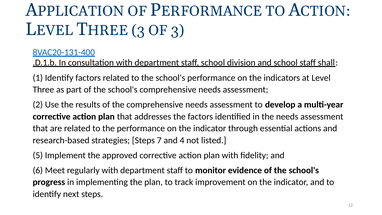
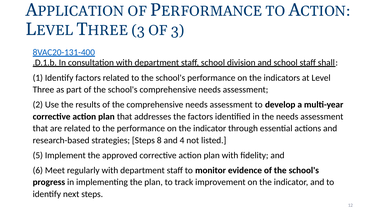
7: 7 -> 8 (159, 140)
